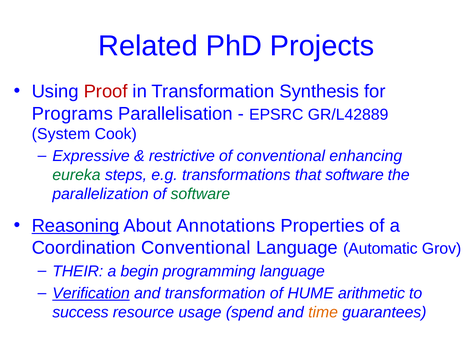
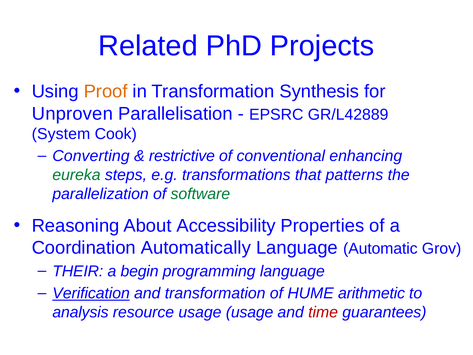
Proof colour: red -> orange (106, 91)
Programs: Programs -> Unproven (72, 114)
Expressive: Expressive -> Converting (91, 156)
that software: software -> patterns (354, 175)
Reasoning underline: present -> none (76, 226)
Annotations: Annotations -> Accessibility (226, 226)
Coordination Conventional: Conventional -> Automatically (196, 248)
success: success -> analysis (80, 312)
usage spend: spend -> usage (250, 312)
time colour: orange -> red (323, 312)
